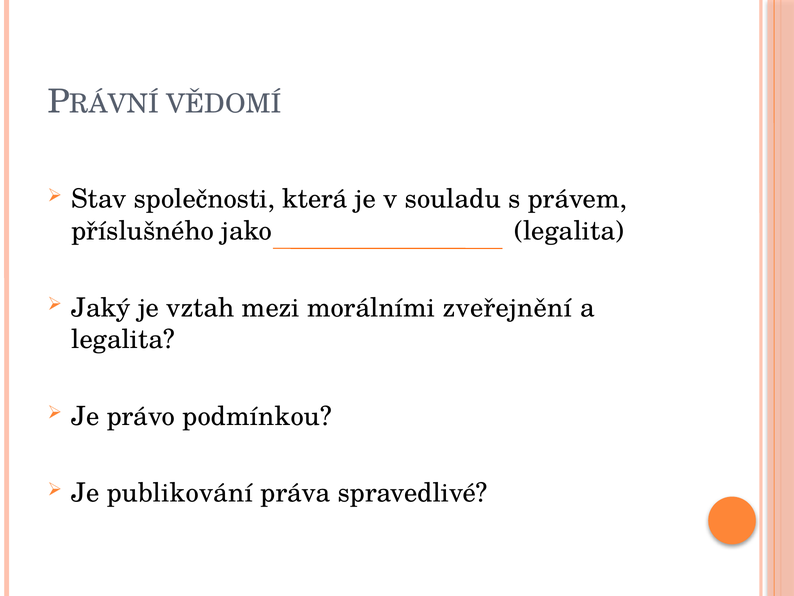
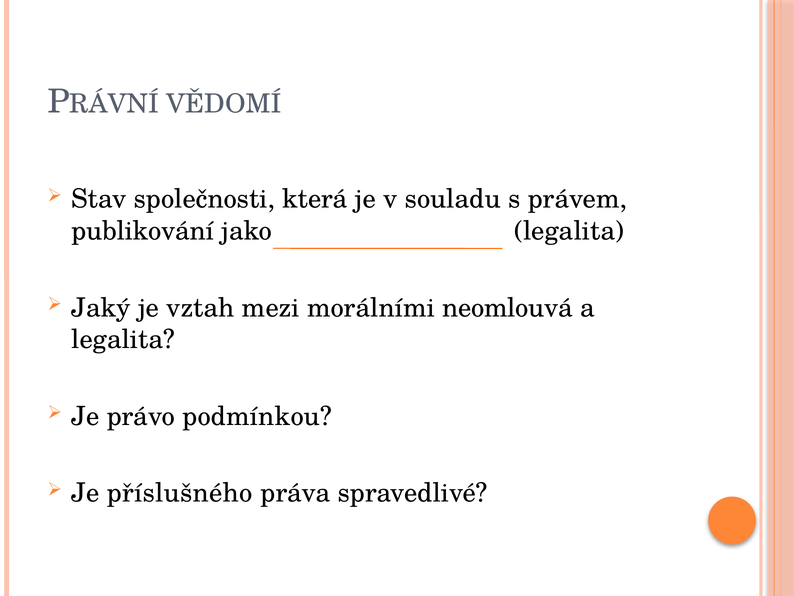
příslušného: příslušného -> publikování (143, 231)
zveřejnění: zveřejnění -> neomlouvá (508, 308)
publikování: publikování -> příslušného (180, 493)
